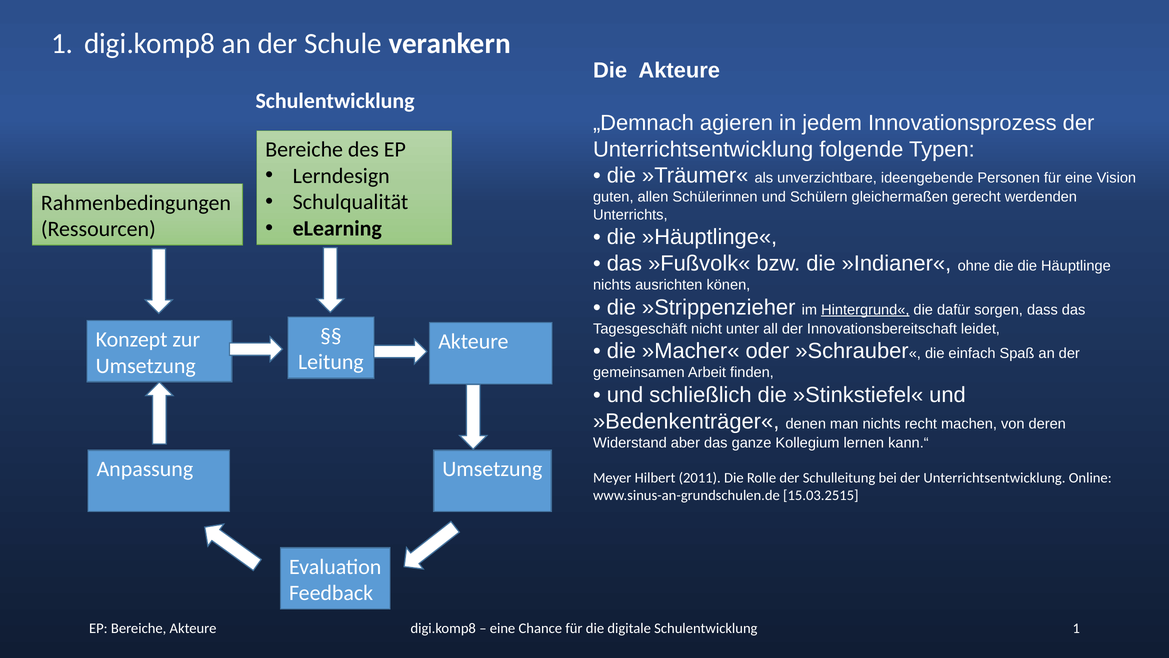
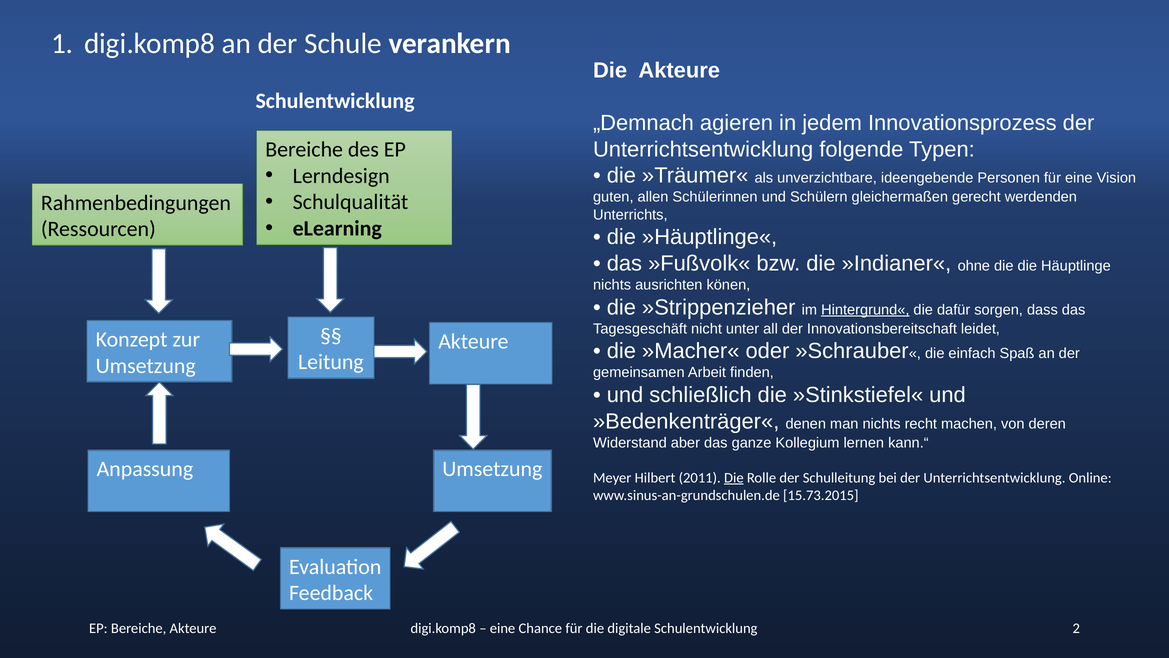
Die underline: none -> present (734, 478)
15.03.2515: 15.03.2515 -> 15.73.2015 (821, 495)
Schulentwicklung 1: 1 -> 2 (1076, 628)
